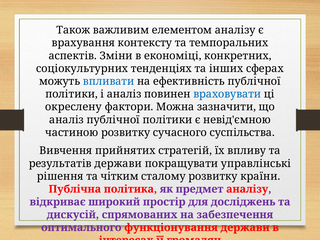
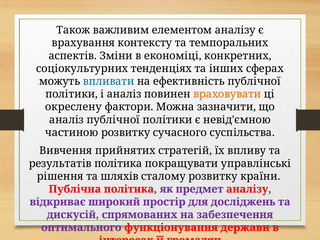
враховувати colour: blue -> orange (227, 94)
результатів держави: держави -> політика (118, 163)
чітким: чітким -> шляхів (120, 176)
